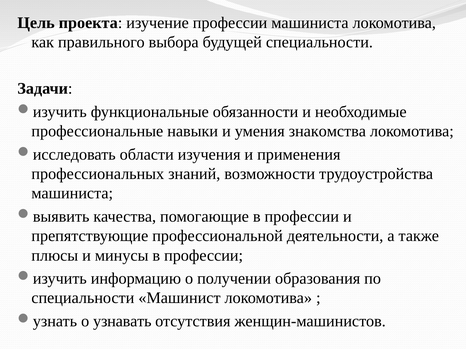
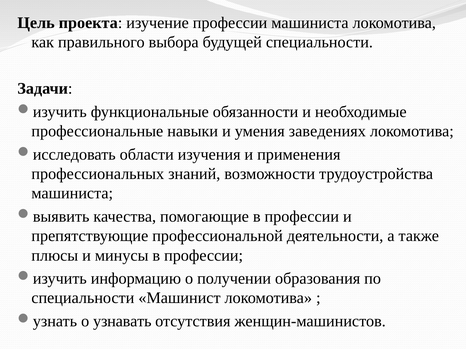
знакомства: знакомства -> заведениях (327, 131)
